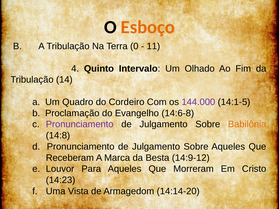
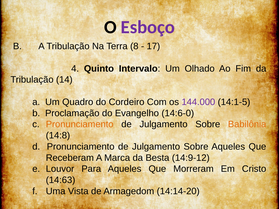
Esboço colour: orange -> purple (148, 27)
0: 0 -> 8 (134, 46)
11: 11 -> 17 (153, 46)
14:6-8: 14:6-8 -> 14:6-0 (178, 113)
Pronunciamento colour: purple -> orange (80, 124)
14:23: 14:23 -> 14:63 (61, 180)
